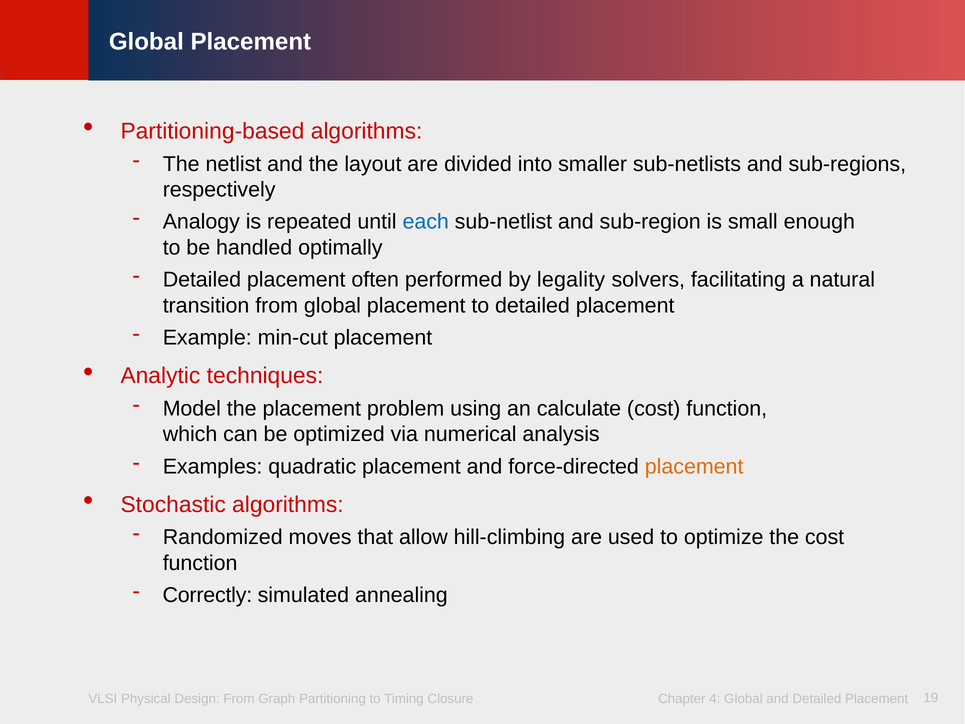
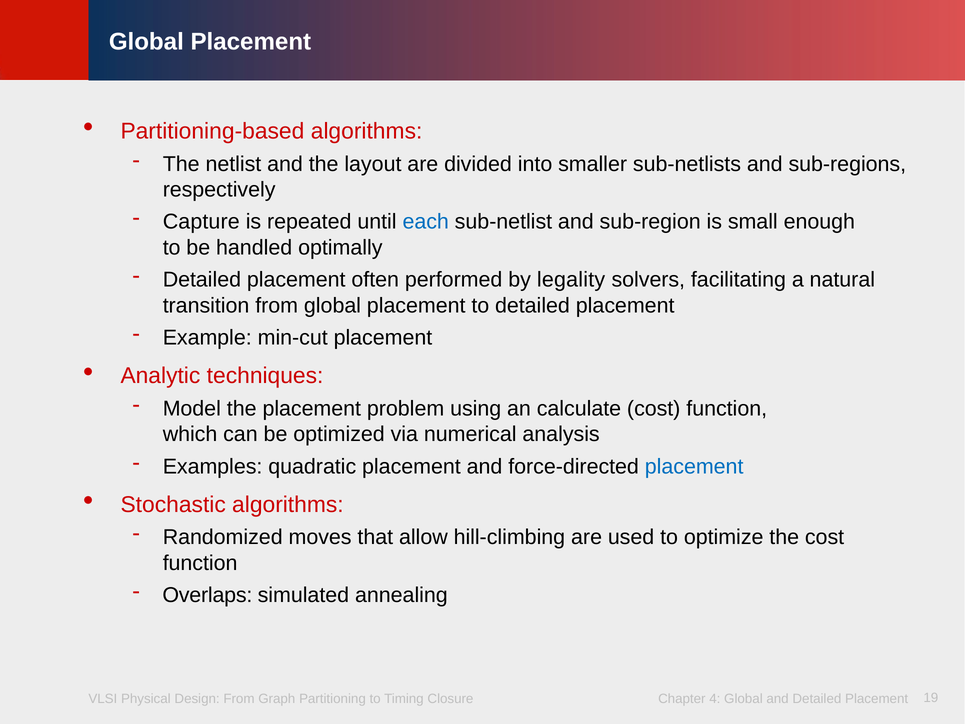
Analogy: Analogy -> Capture (201, 222)
placement colour: orange -> blue (694, 466)
Correctly: Correctly -> Overlaps (207, 595)
